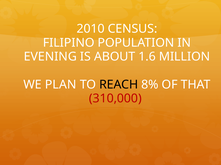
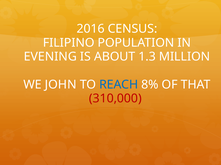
2010: 2010 -> 2016 (91, 29)
1.6: 1.6 -> 1.3 (147, 57)
PLAN: PLAN -> JOHN (61, 85)
REACH colour: black -> blue (119, 85)
